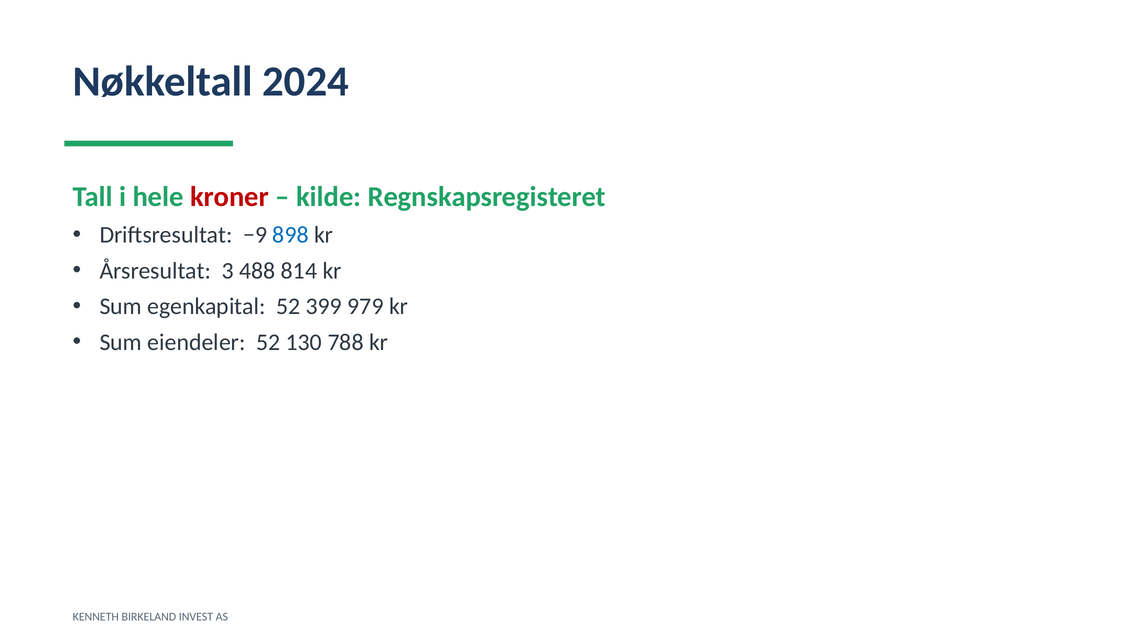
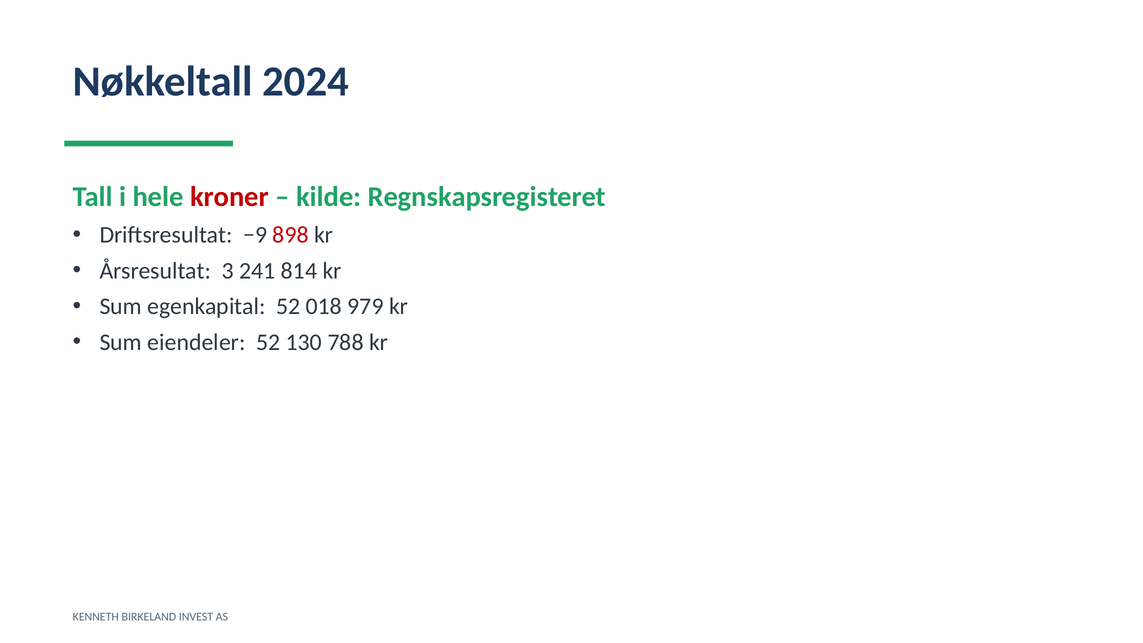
898 colour: blue -> red (291, 235)
488: 488 -> 241 (257, 271)
399: 399 -> 018 (324, 307)
